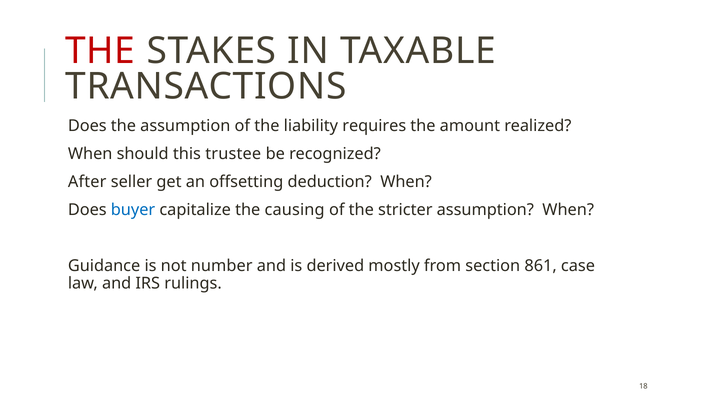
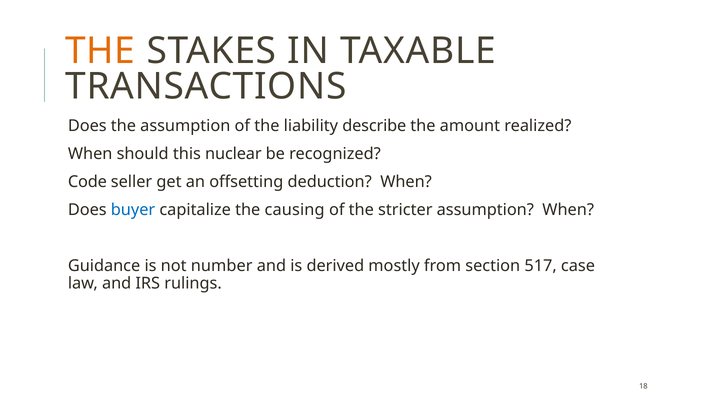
THE colour: red -> orange (100, 51)
requires: requires -> describe (374, 126)
trustee: trustee -> nuclear (233, 154)
After: After -> Code (87, 182)
861: 861 -> 517 (541, 266)
